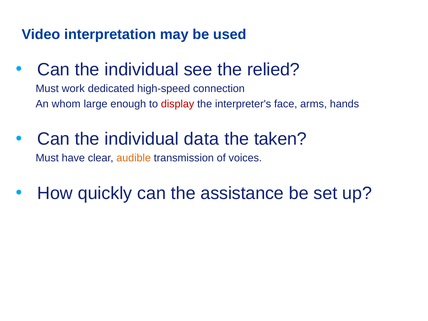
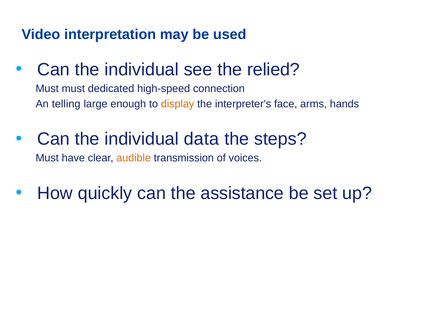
Must work: work -> must (73, 89)
whom: whom -> telling (66, 104)
display colour: red -> orange (178, 104)
taken: taken -> steps (280, 139)
